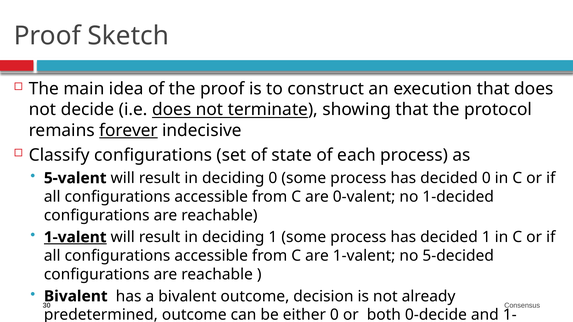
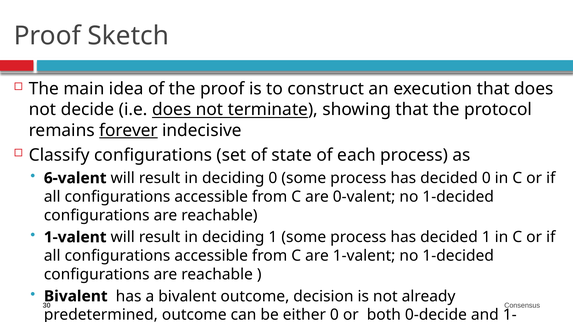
5-valent: 5-valent -> 6-valent (75, 178)
1-valent underline: present -> none (75, 237)
1-valent no 5-decided: 5-decided -> 1-decided (458, 256)
